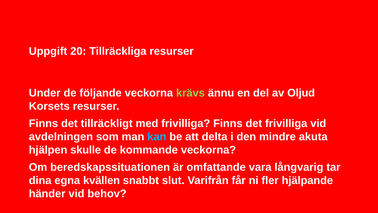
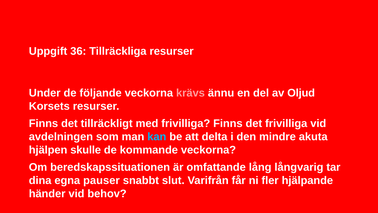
20: 20 -> 36 (78, 51)
krävs colour: light green -> pink (190, 93)
vara: vara -> lång (260, 167)
kvällen: kvällen -> pauser (101, 180)
